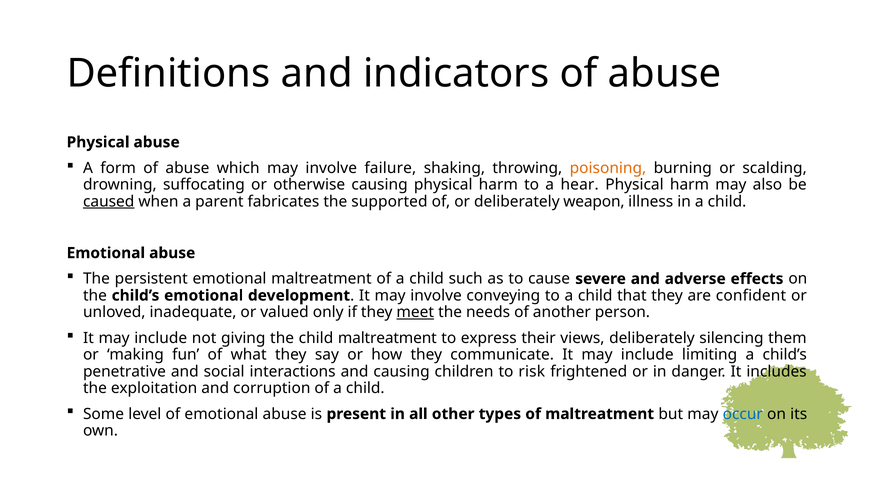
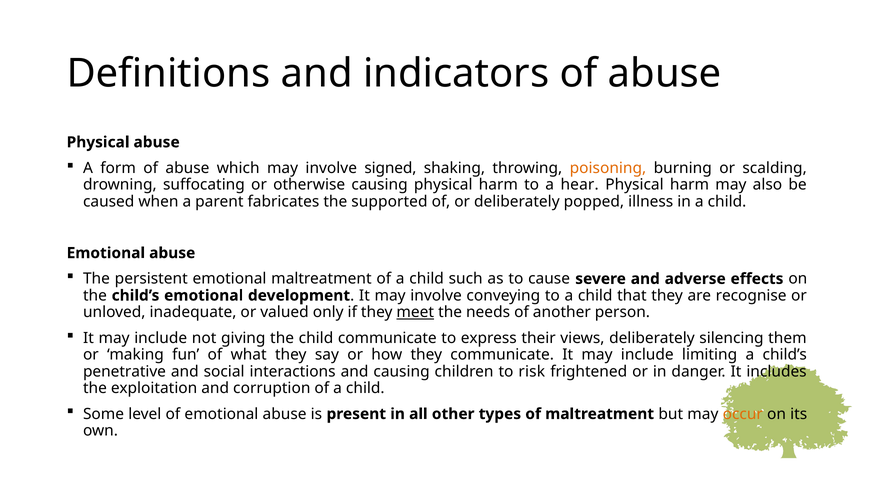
failure: failure -> signed (390, 168)
caused underline: present -> none (109, 202)
weapon: weapon -> popped (594, 202)
confident: confident -> recognise (751, 296)
child maltreatment: maltreatment -> communicate (387, 338)
occur colour: blue -> orange (743, 414)
